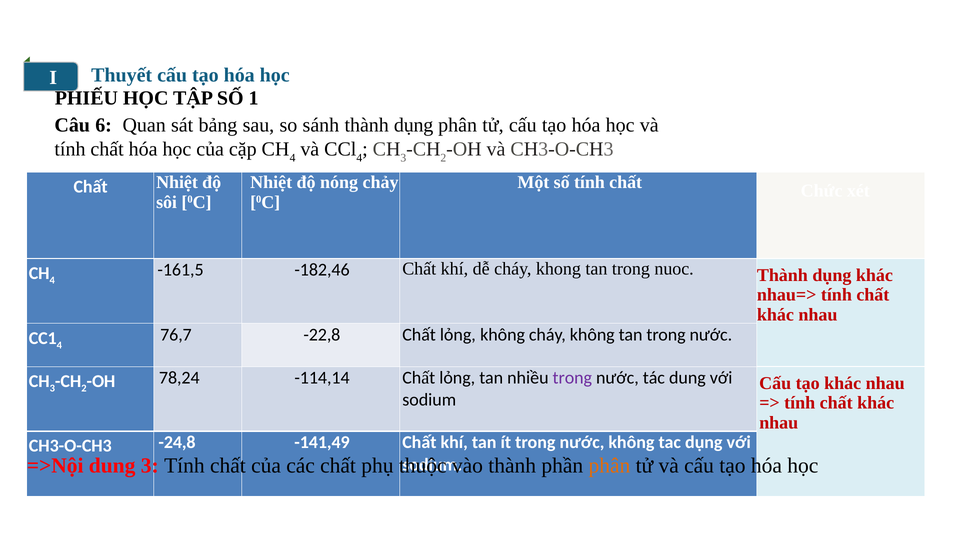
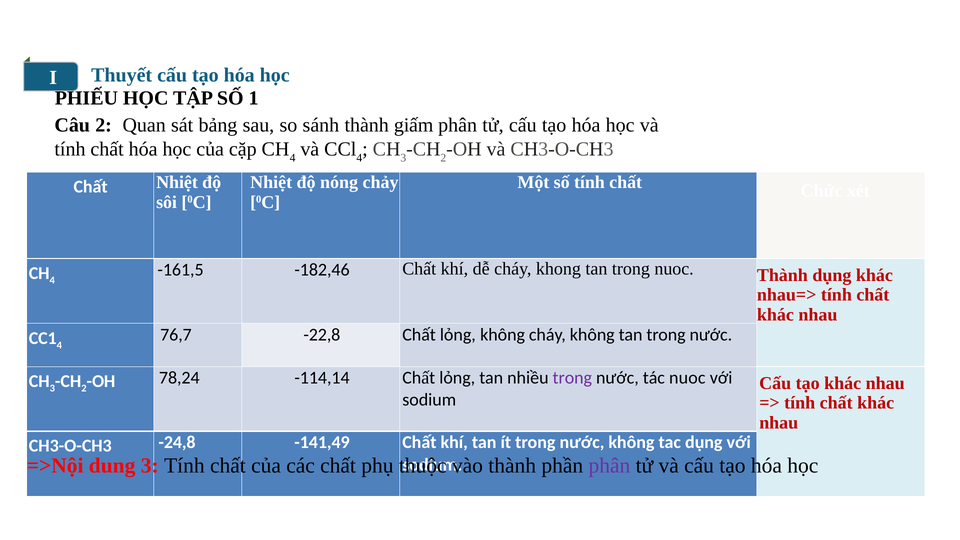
Câu 6: 6 -> 2 (104, 125)
sánh thành dụng: dụng -> giấm (414, 125)
tác dung: dung -> nuoc (687, 378)
phân colour: orange -> purple (609, 466)
